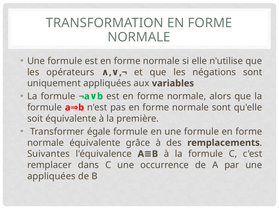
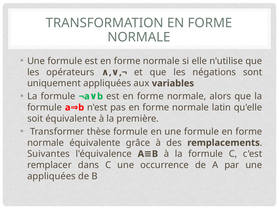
normale sont: sont -> latin (221, 108)
égale: égale -> thèse (99, 132)
